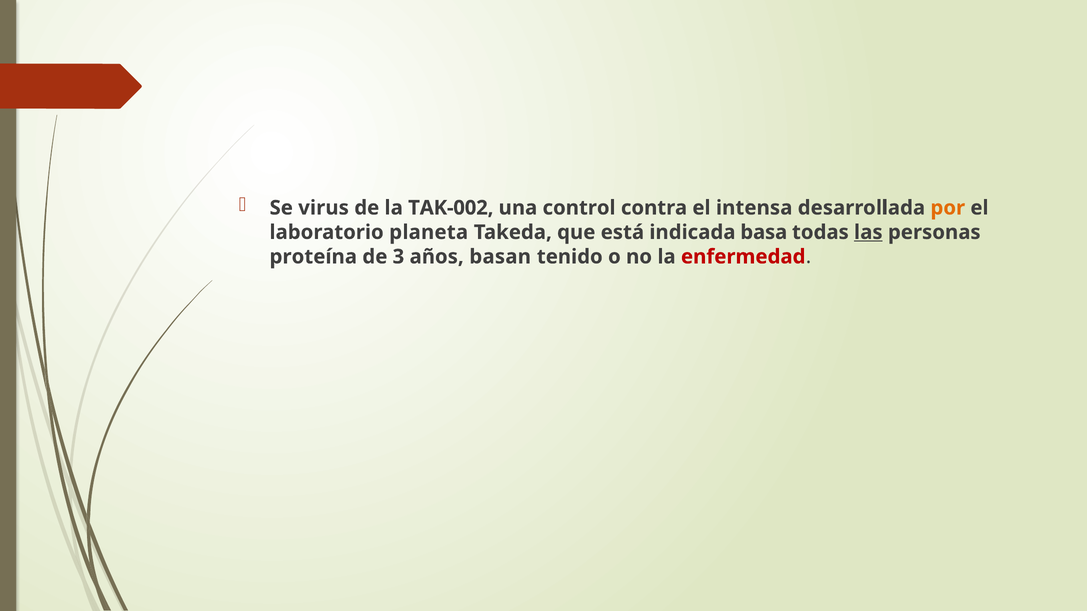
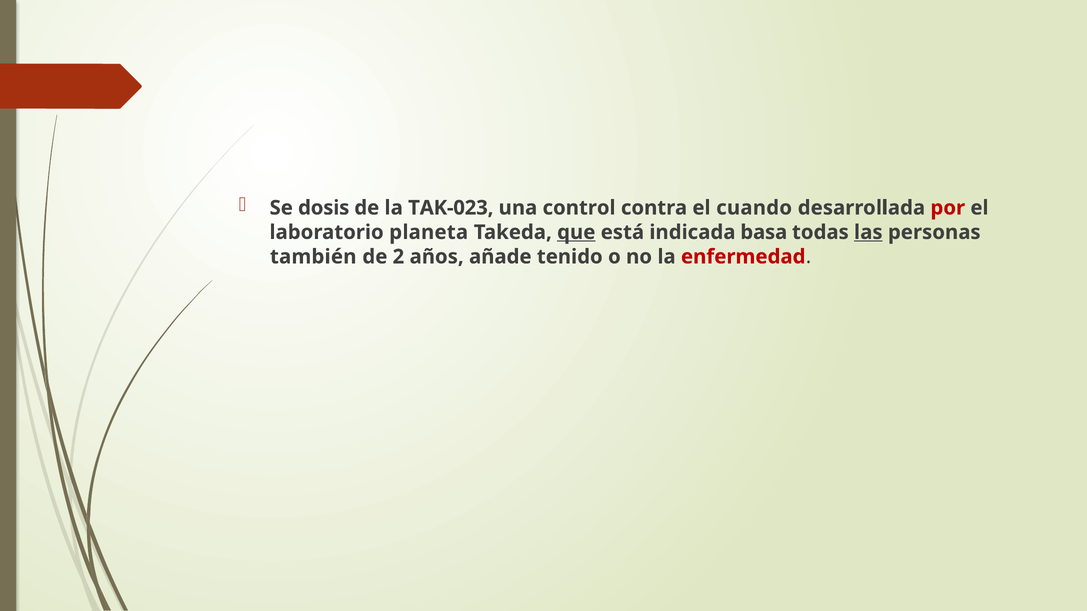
virus: virus -> dosis (324, 208)
TAK-002: TAK-002 -> TAK-023 (451, 208)
intensa: intensa -> cuando (754, 208)
por colour: orange -> red (948, 208)
que underline: none -> present (576, 232)
proteína: proteína -> también (313, 257)
3: 3 -> 2 (398, 257)
basan: basan -> añade (500, 257)
